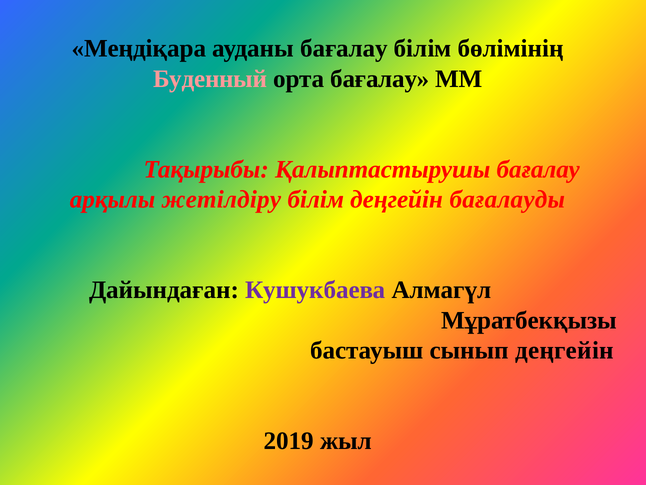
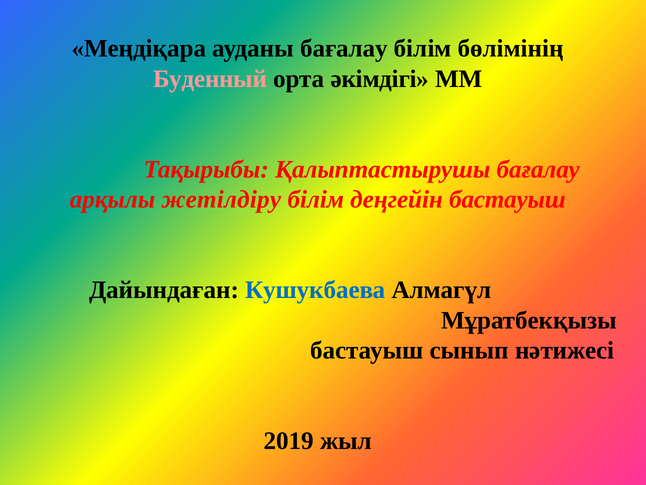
орта бағалау: бағалау -> әкімдігі (380, 79)
деңгейін бағалауды: бағалауды -> бастауыш (507, 199)
Кушукбаева colour: purple -> blue (315, 290)
сынып деңгейін: деңгейін -> нәтижесі (565, 350)
